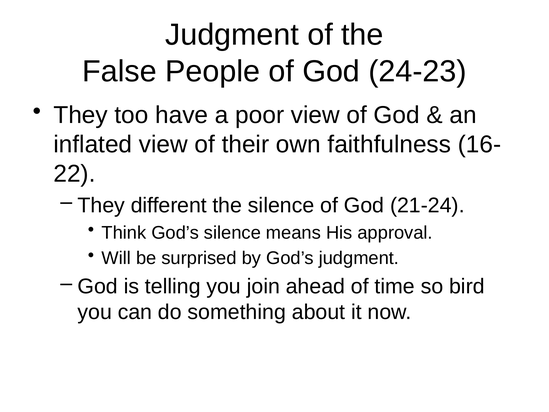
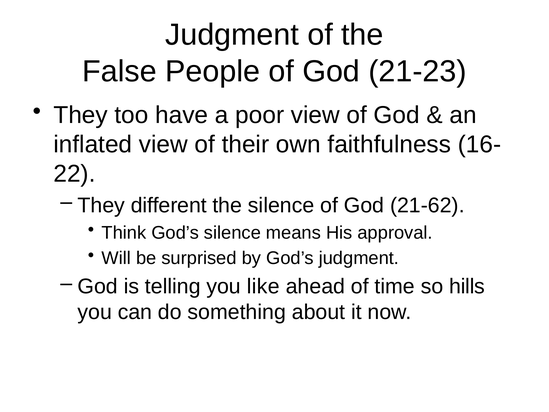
24-23: 24-23 -> 21-23 (417, 71)
21-24: 21-24 -> 21-62 (427, 205)
join: join -> like (263, 286)
bird: bird -> hills (467, 286)
